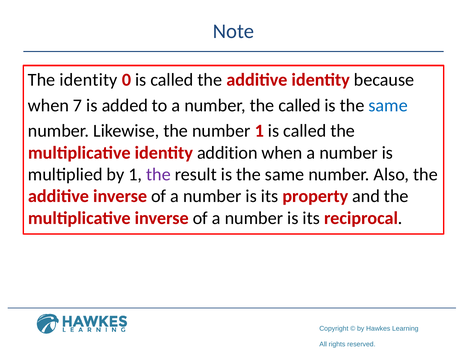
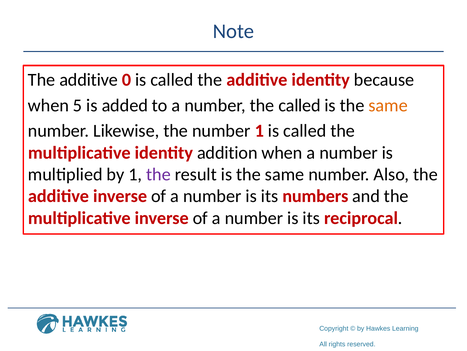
identity: identity -> additive (89, 80)
7: 7 -> 5 (78, 105)
same colour: blue -> orange (388, 105)
property: property -> numbers (315, 196)
